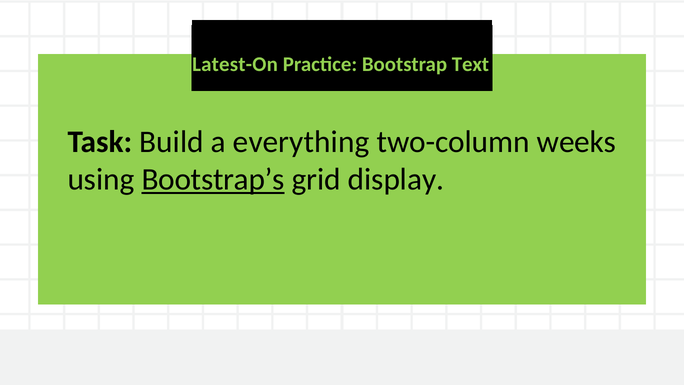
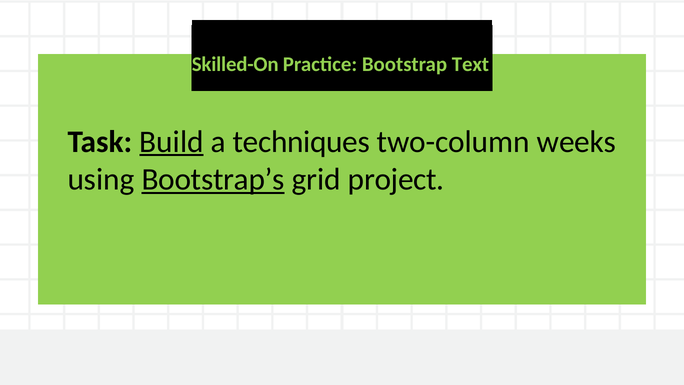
Latest-On: Latest-On -> Skilled-On (235, 64)
Build underline: none -> present (172, 142)
everything: everything -> techniques (301, 142)
display: display -> project (396, 179)
